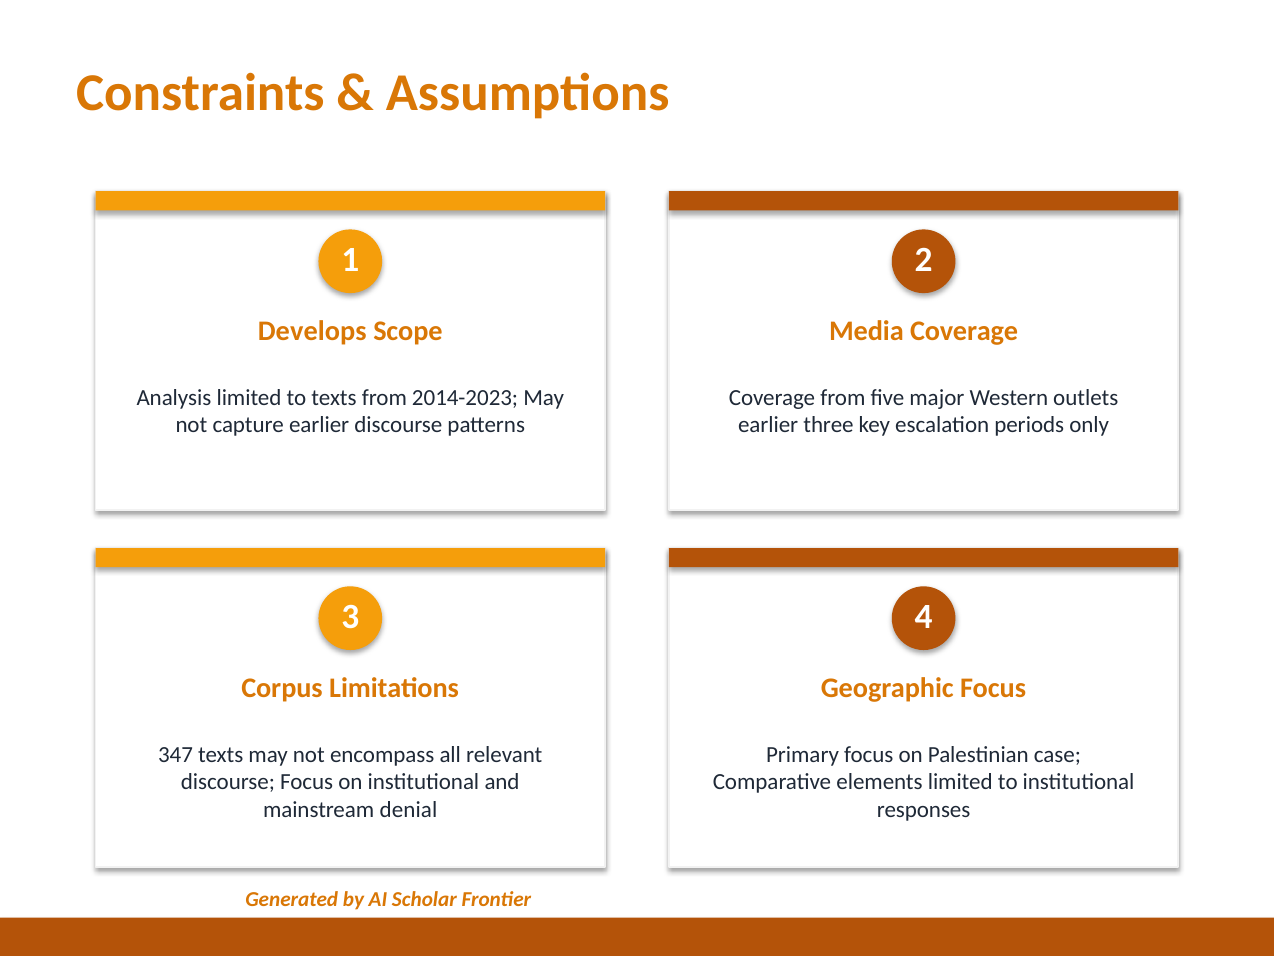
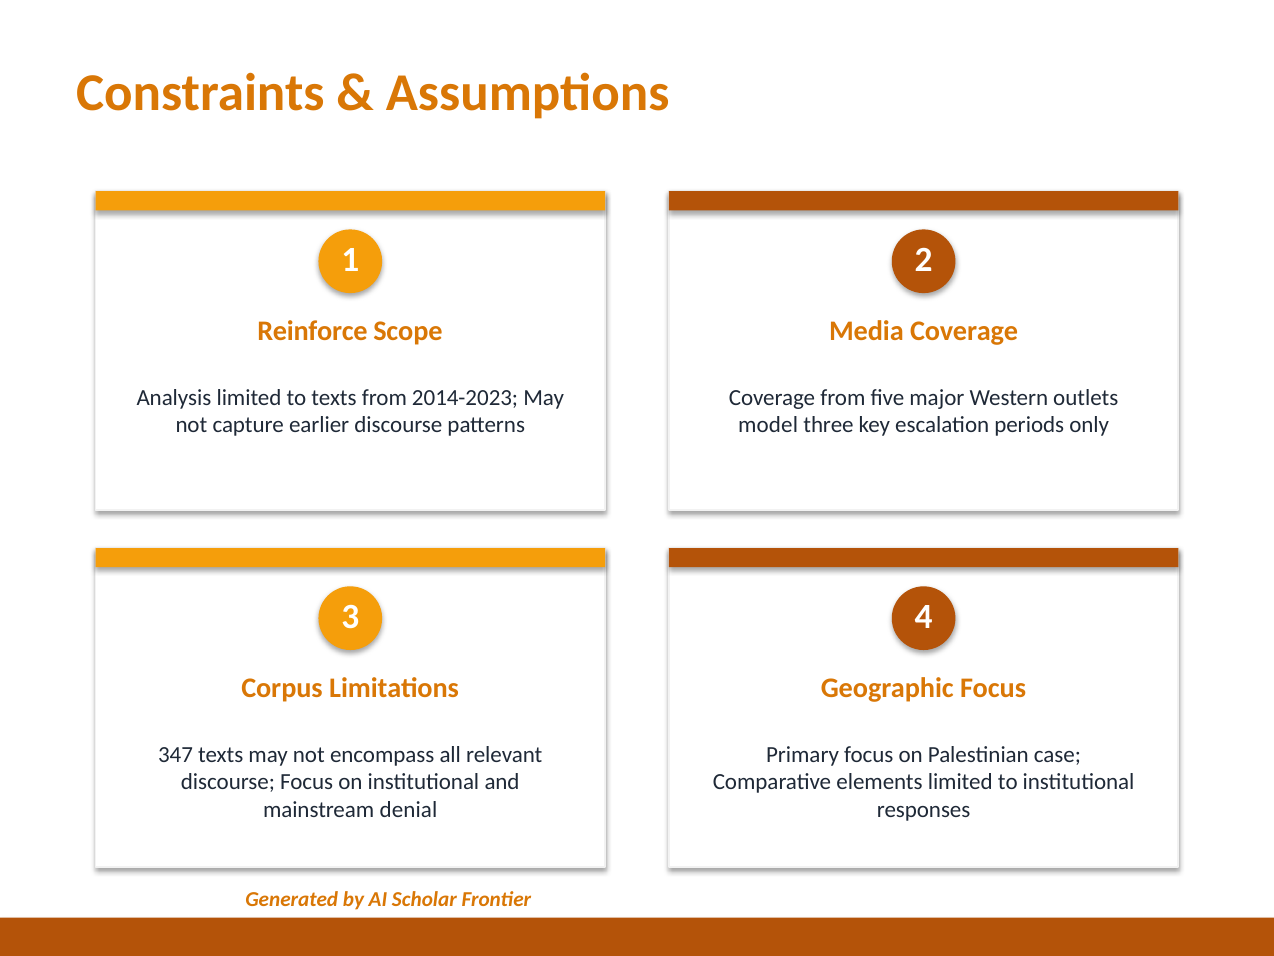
Develops: Develops -> Reinforce (312, 331)
earlier: earlier -> model (768, 425)
